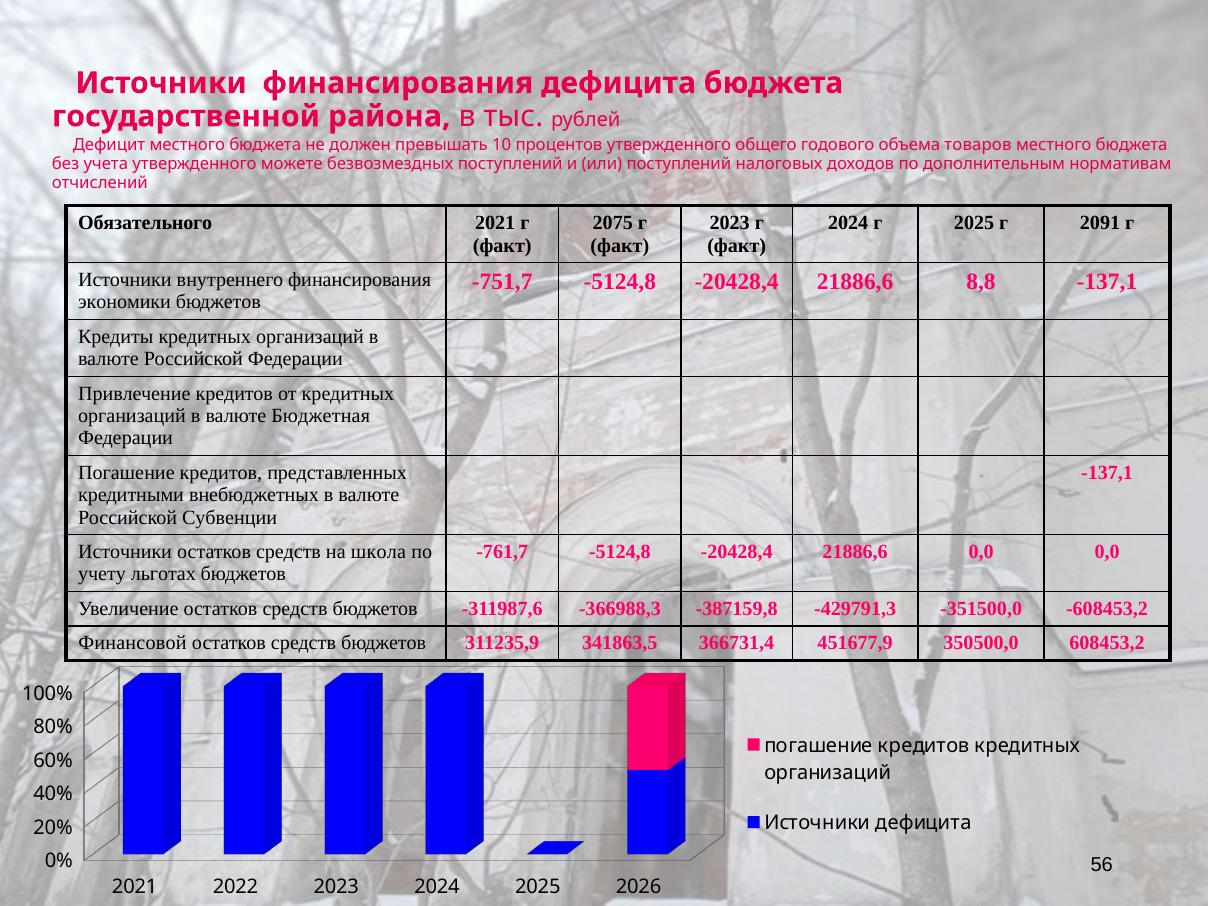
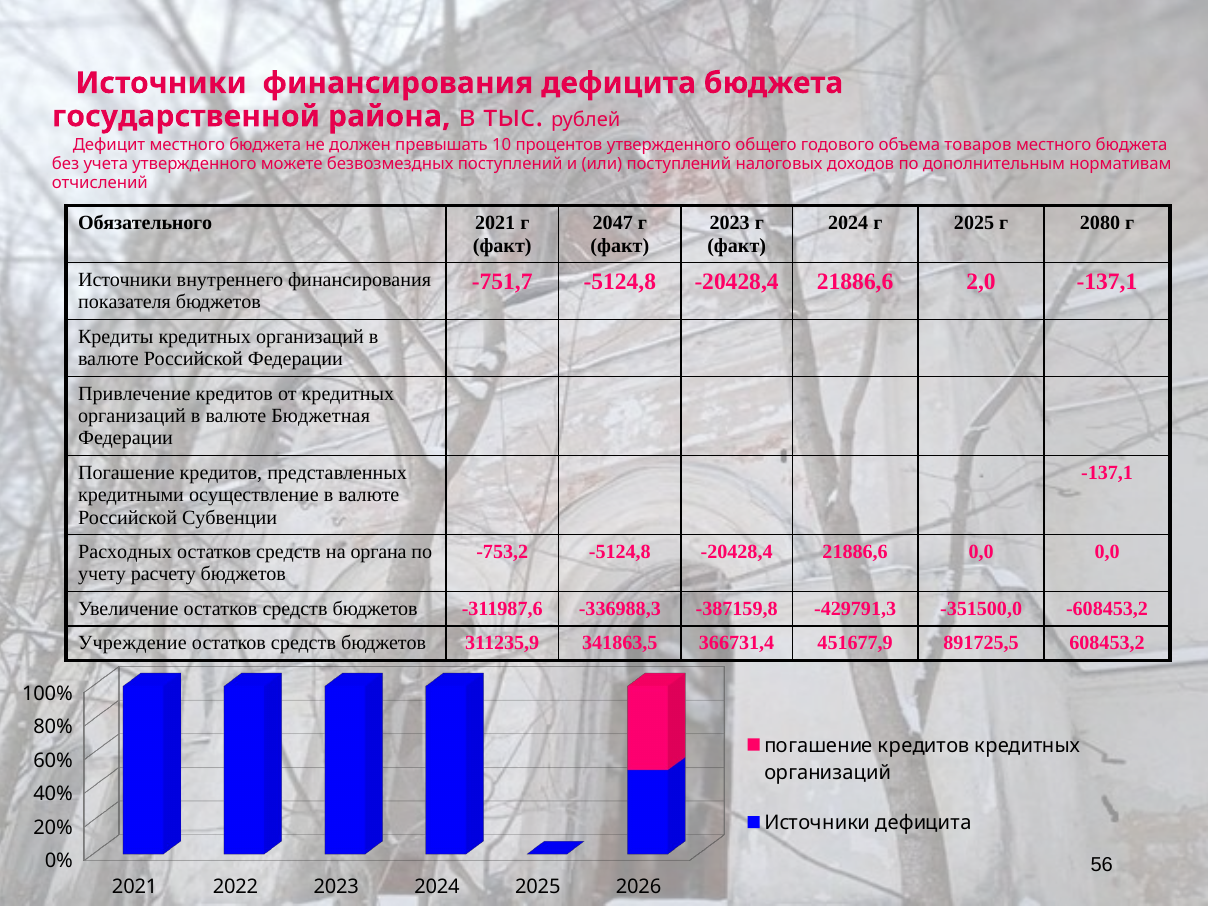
2075: 2075 -> 2047 (613, 223)
2091: 2091 -> 2080 (1100, 223)
8,8: 8,8 -> 2,0 (981, 282)
экономики: экономики -> показателя (125, 302)
внебюджетных: внебюджетных -> осуществление (254, 495)
Источники: Источники -> Расходных (125, 552)
школа: школа -> органа (379, 552)
-761,7: -761,7 -> -753,2 (502, 552)
льготах: льготах -> расчету (163, 574)
-366988,3: -366988,3 -> -336988,3 (620, 609)
Финансовой: Финансовой -> Учреждение (132, 643)
350500,0: 350500,0 -> 891725,5 (981, 643)
